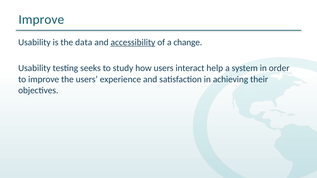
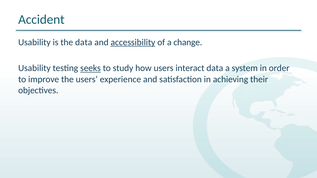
Improve: Improve -> Accident (41, 20)
seeks underline: none -> present (90, 68)
interact help: help -> data (215, 68)
